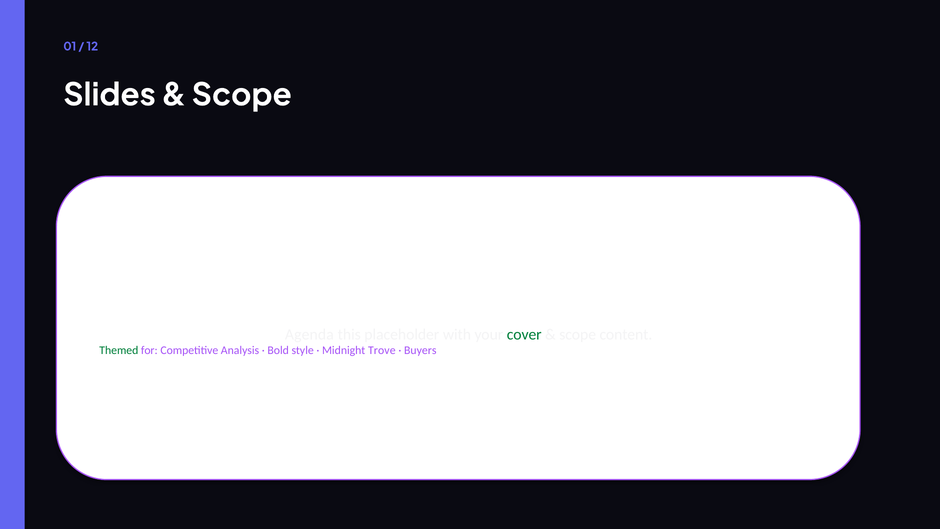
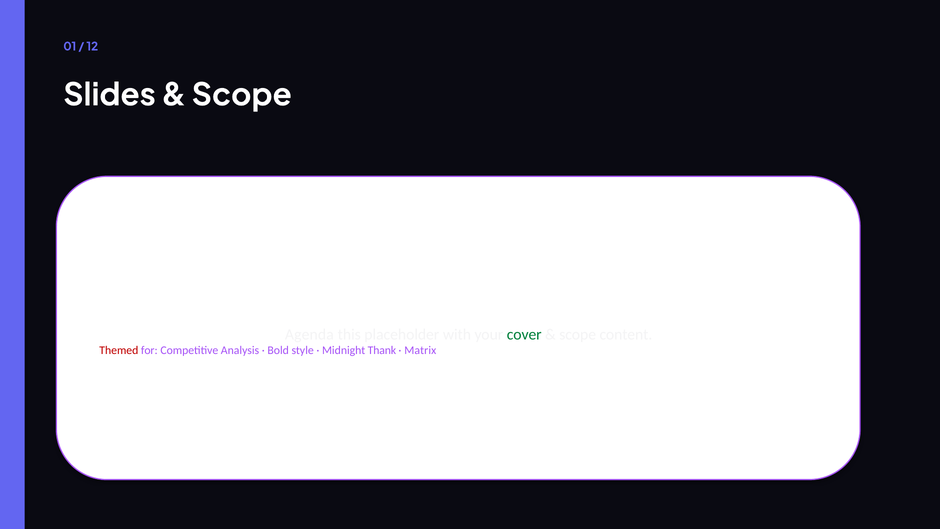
Themed colour: green -> red (119, 350)
Trove: Trove -> Thank (382, 350)
Buyers: Buyers -> Matrix (420, 350)
